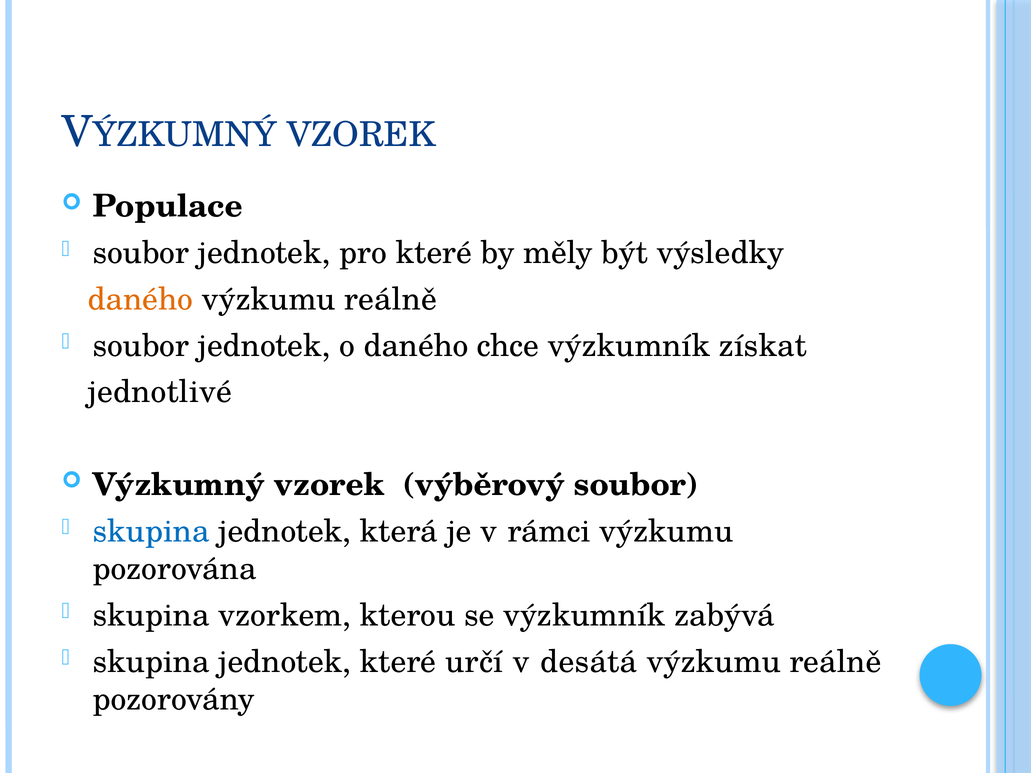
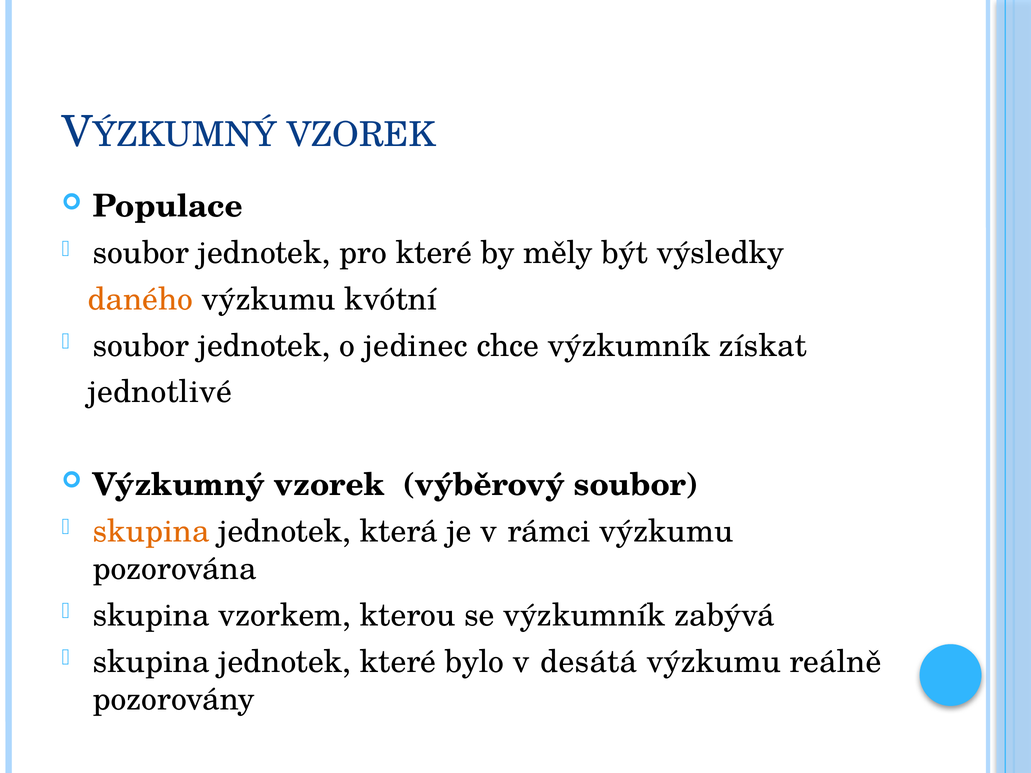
reálně: reálně -> kvótní (391, 299)
o daného: daného -> jedinec (416, 346)
skupina colour: blue -> orange (151, 531)
určí: určí -> bylo (475, 662)
